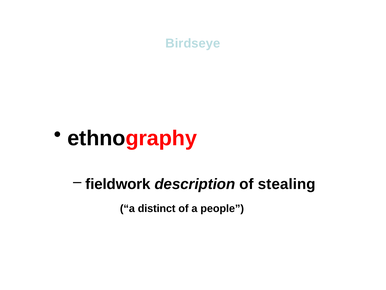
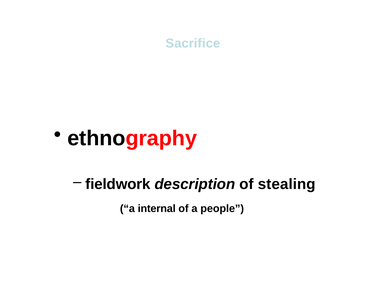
Birdseye: Birdseye -> Sacrifice (193, 43)
distinct: distinct -> internal (157, 208)
